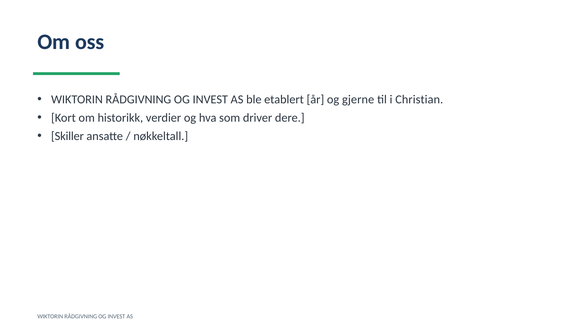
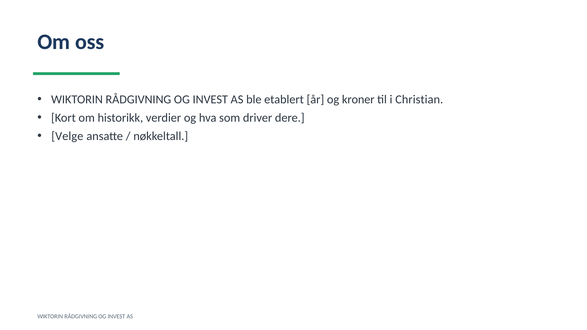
gjerne: gjerne -> kroner (358, 99)
Skiller: Skiller -> Velge (67, 136)
